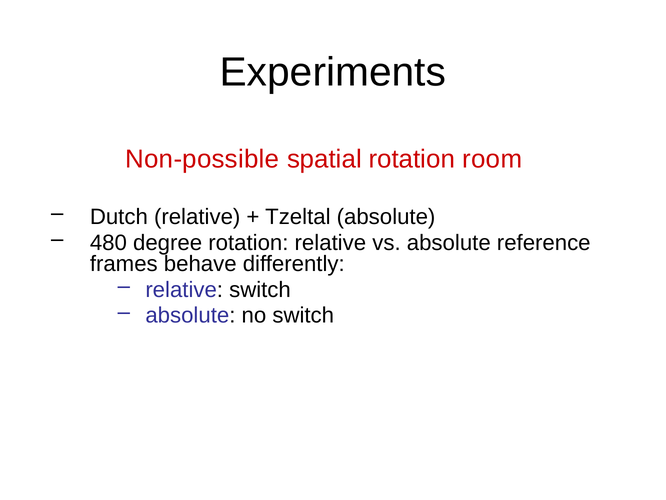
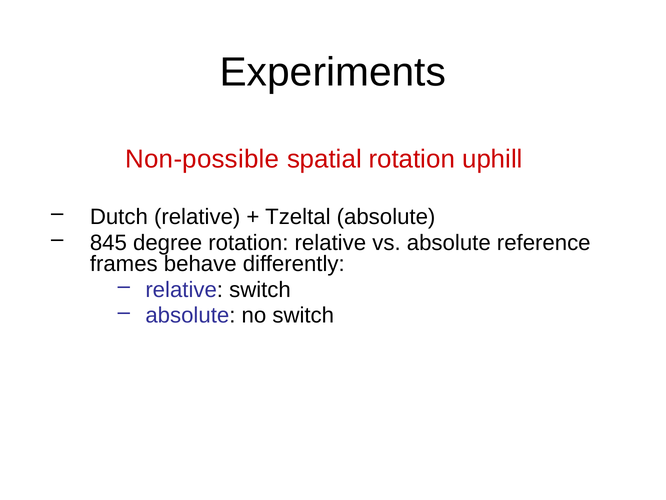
room: room -> uphill (492, 159)
480: 480 -> 845 (108, 242)
